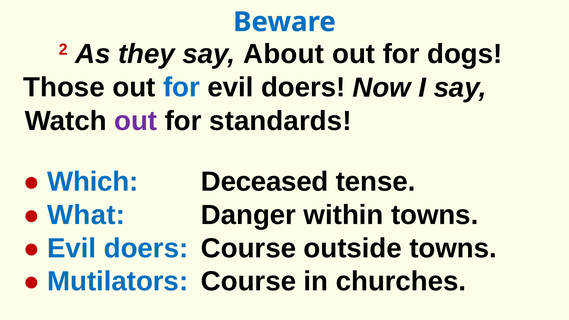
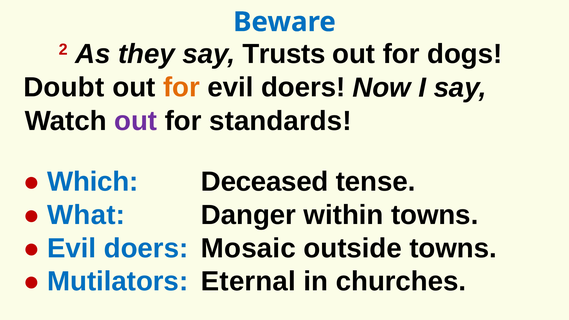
About: About -> Trusts (284, 54)
Those: Those -> Doubt (64, 87)
for colour: blue -> orange (181, 87)
Course: Course -> Mosaic (248, 248)
Course: Course -> Eternal (248, 281)
